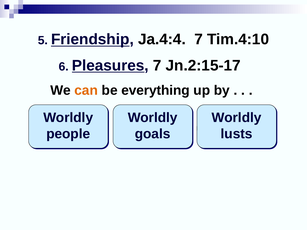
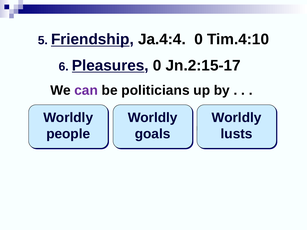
Ja.4:4 7: 7 -> 0 (199, 39)
Pleasures 7: 7 -> 0 (157, 66)
can colour: orange -> purple (86, 90)
everything: everything -> politicians (156, 90)
